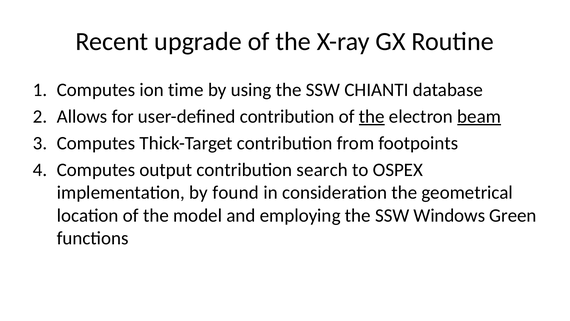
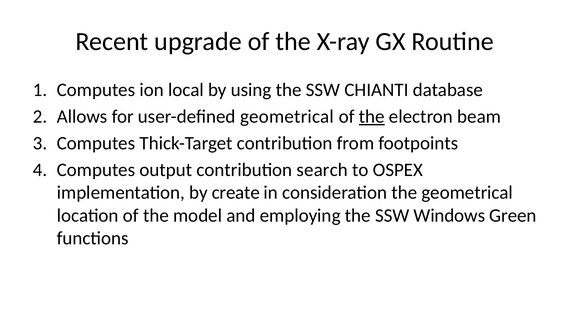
time: time -> local (186, 90)
user-defined contribution: contribution -> geometrical (287, 116)
beam underline: present -> none (479, 116)
found: found -> create (236, 192)
